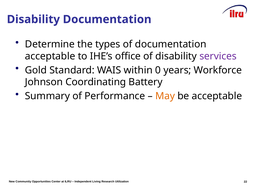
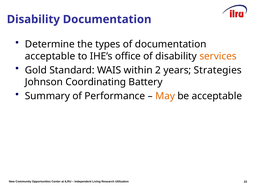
services colour: purple -> orange (218, 56)
0: 0 -> 2 (158, 70)
Workforce: Workforce -> Strategies (218, 70)
